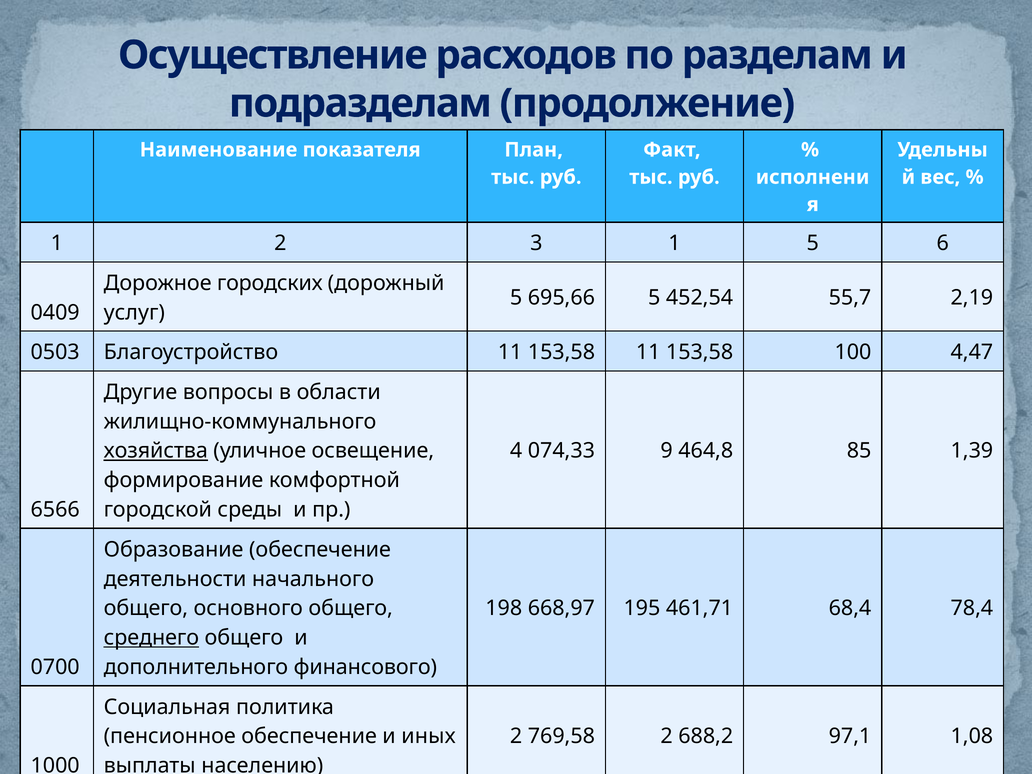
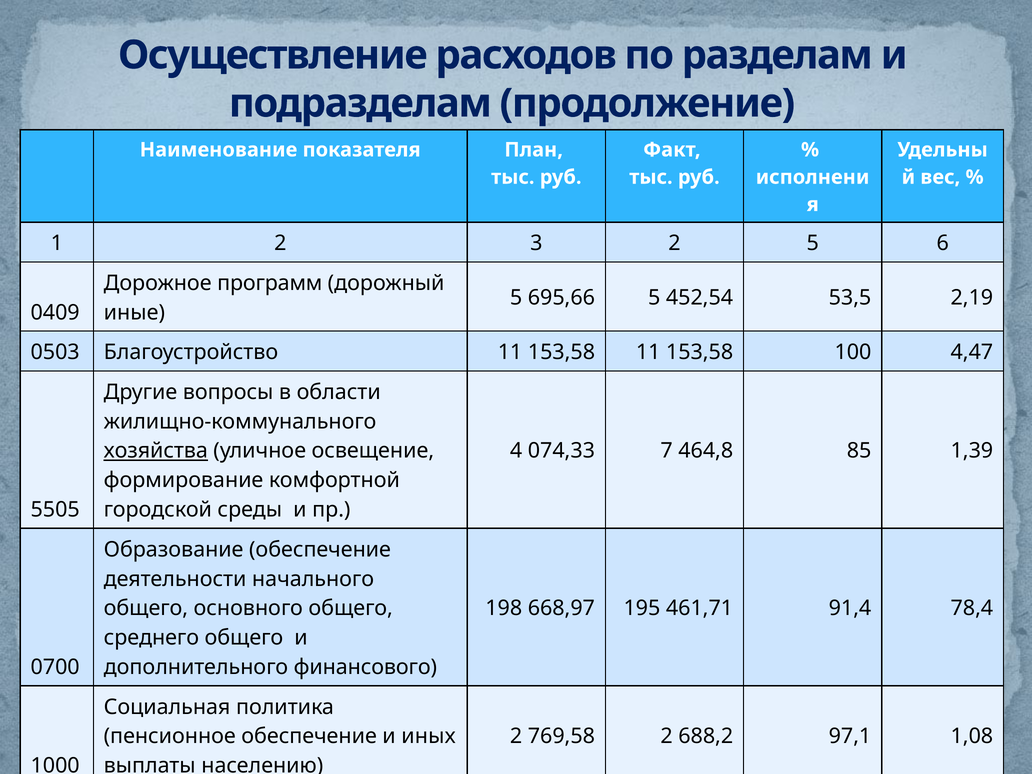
3 1: 1 -> 2 (675, 243)
городских: городских -> программ (270, 283)
55,7: 55,7 -> 53,5 (850, 298)
услуг: услуг -> иные (134, 313)
9: 9 -> 7 (667, 451)
6566: 6566 -> 5505 (55, 510)
68,4: 68,4 -> 91,4 (850, 608)
среднего underline: present -> none (151, 638)
